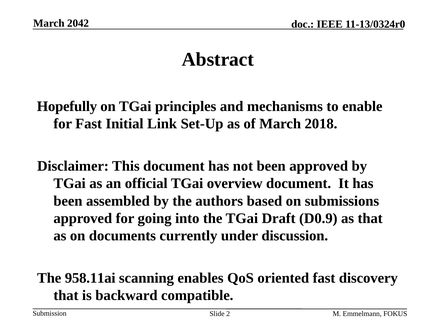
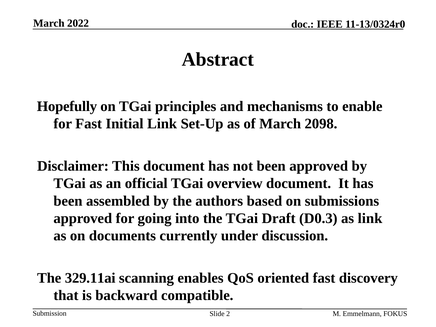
2042: 2042 -> 2022 (78, 23)
2018: 2018 -> 2098 (321, 124)
D0.9: D0.9 -> D0.3 (318, 218)
as that: that -> link (370, 218)
958.11ai: 958.11ai -> 329.11ai (90, 278)
